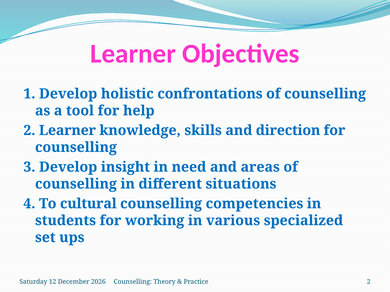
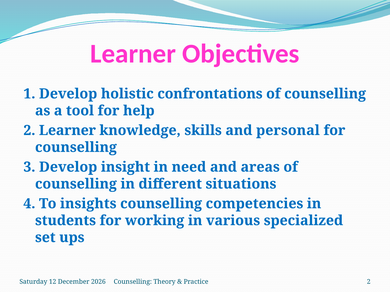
direction: direction -> personal (288, 131)
cultural: cultural -> insights (88, 204)
